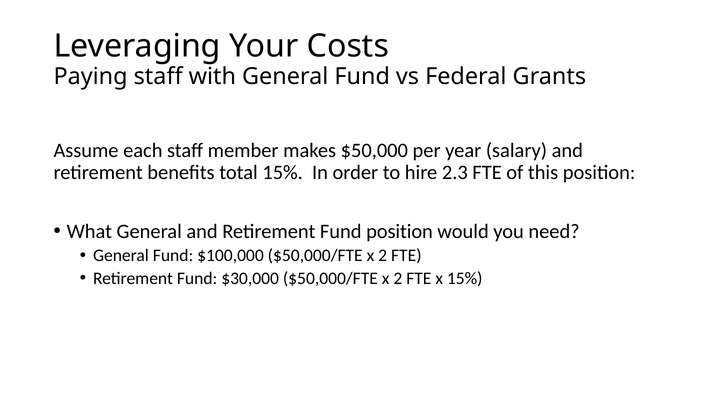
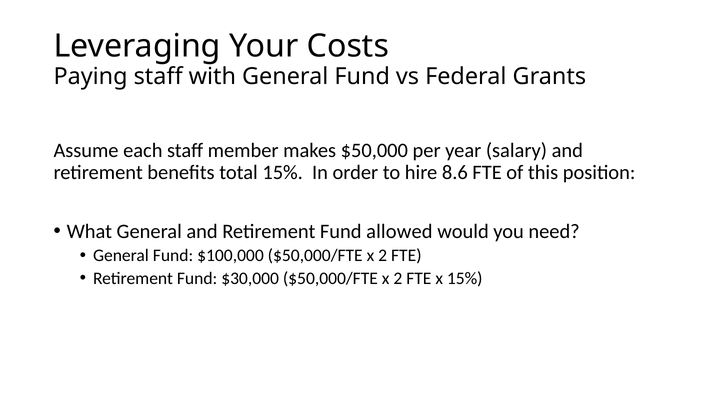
2.3: 2.3 -> 8.6 (455, 173)
Fund position: position -> allowed (399, 231)
